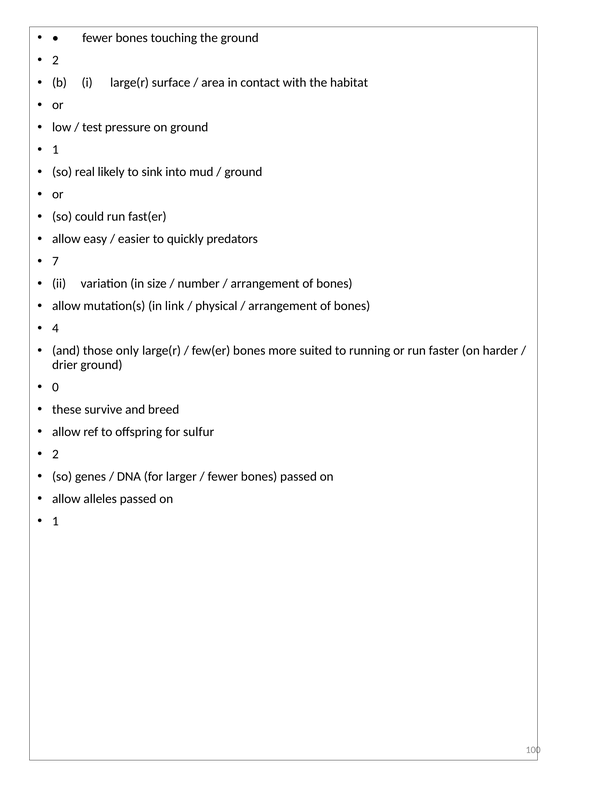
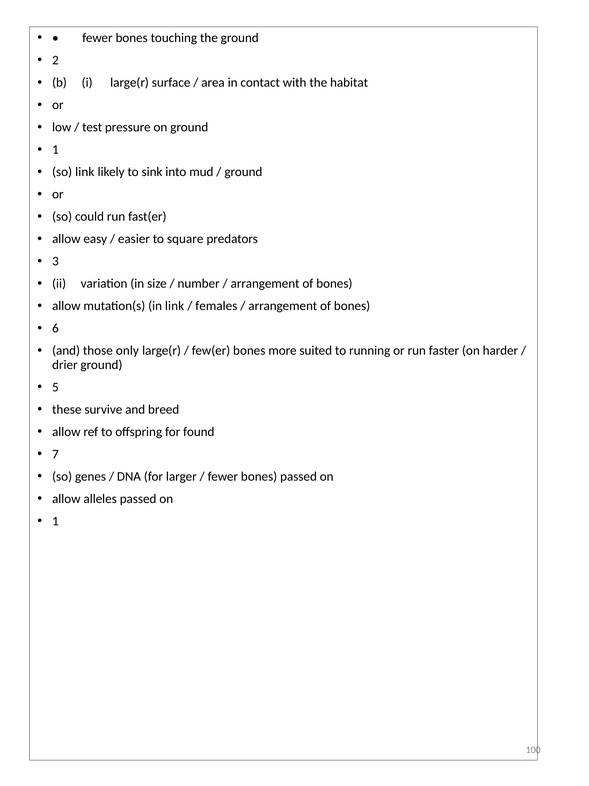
so real: real -> link (85, 172)
quickly: quickly -> square (185, 239)
7: 7 -> 3 (55, 261)
physical: physical -> females (216, 306)
4: 4 -> 6 (55, 328)
0: 0 -> 5 (55, 387)
sulfur: sulfur -> found (199, 431)
2: 2 -> 7 (55, 454)
